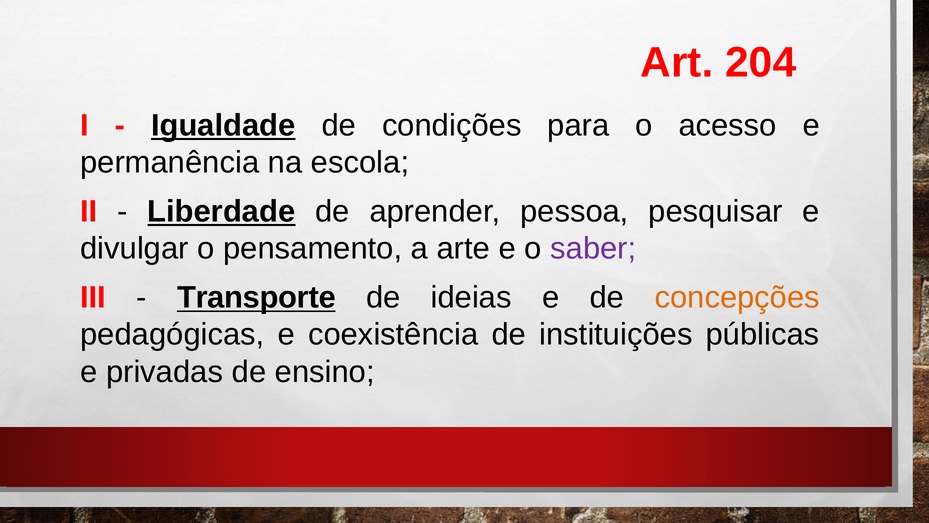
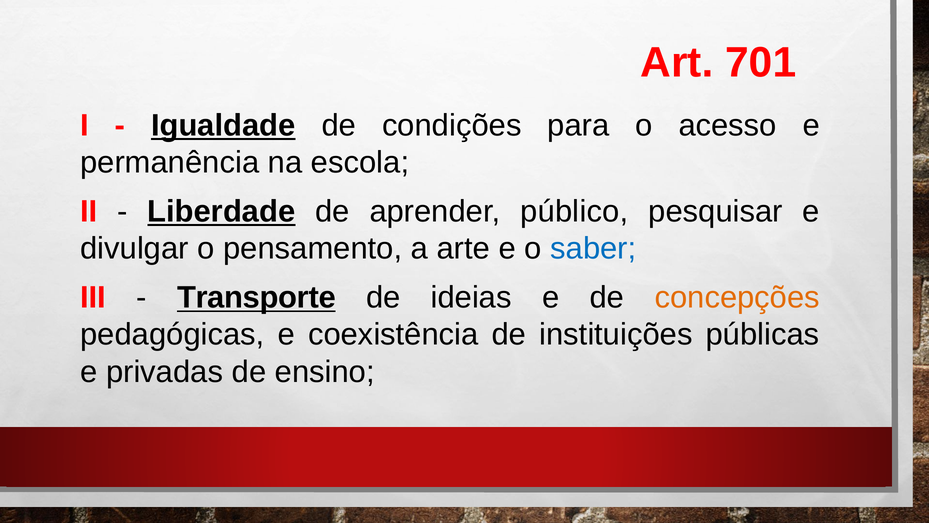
204: 204 -> 701 (761, 63)
pessoa: pessoa -> público (574, 211)
saber colour: purple -> blue (593, 248)
